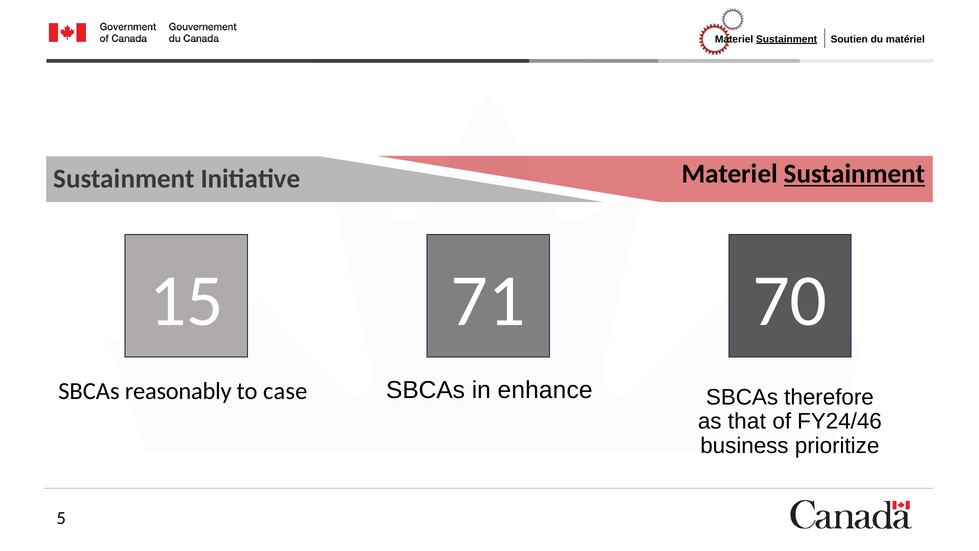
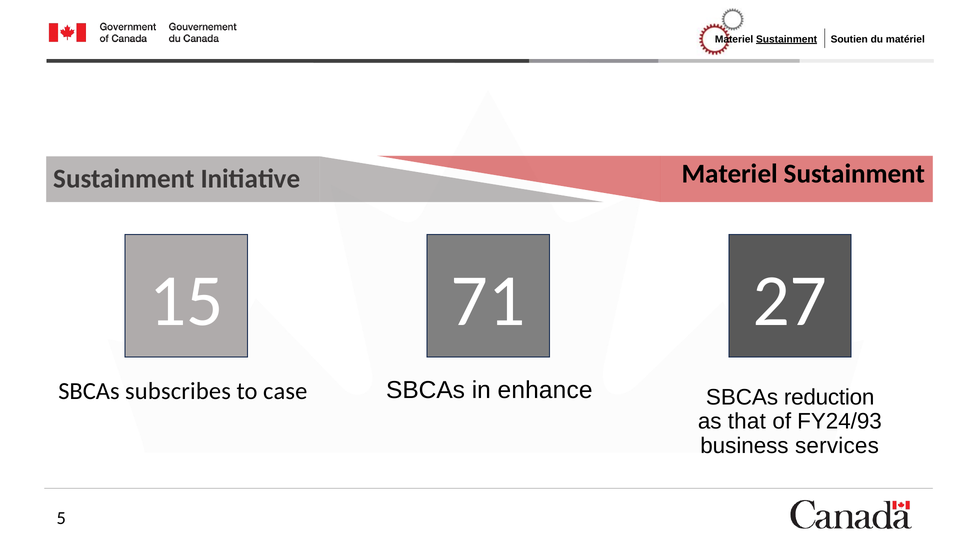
Sustainment underline: present -> none (855, 174)
70: 70 -> 27 (790, 301)
reasonably: reasonably -> subscribes (178, 391)
therefore: therefore -> reduction (829, 397)
FY24/46: FY24/46 -> FY24/93 (840, 421)
prioritize: prioritize -> services (837, 445)
